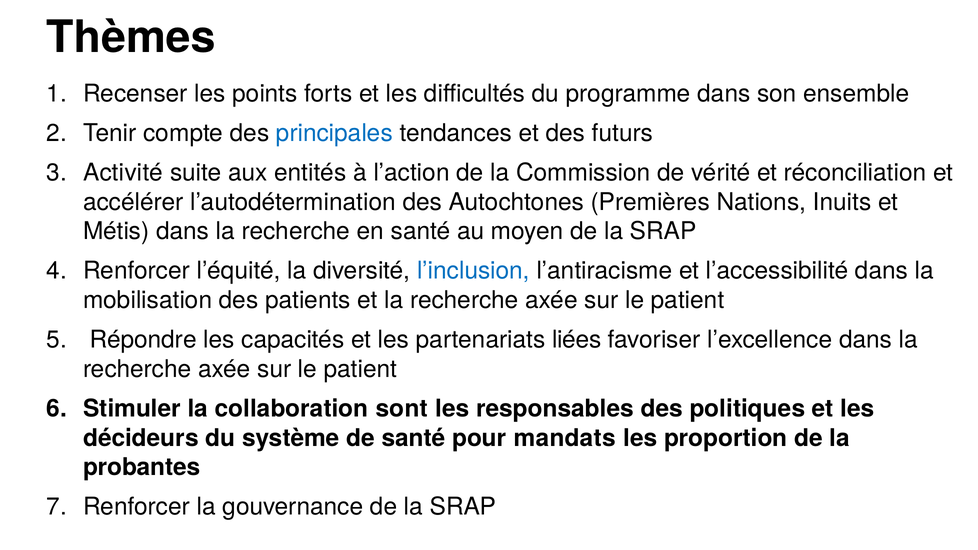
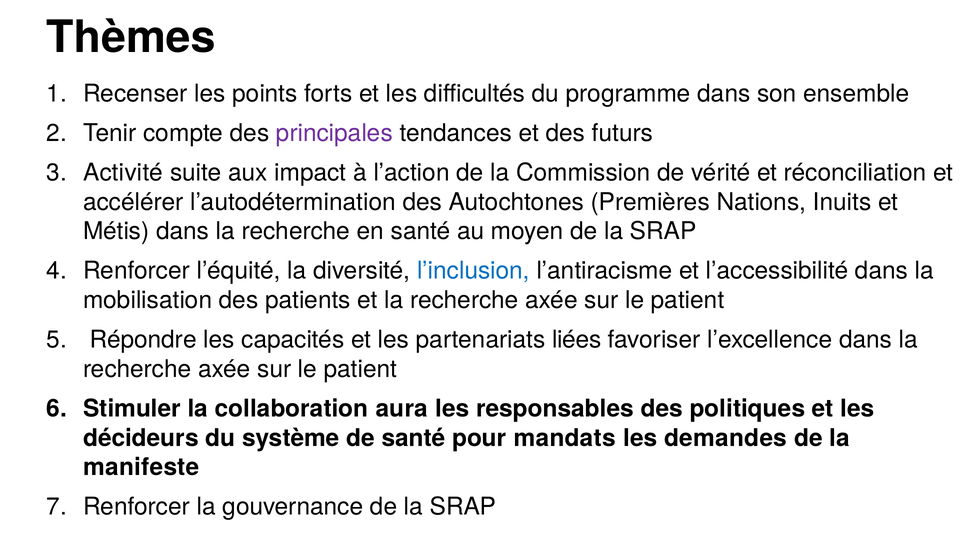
principales colour: blue -> purple (334, 133)
entités: entités -> impact (310, 173)
sont: sont -> aura (402, 409)
proportion: proportion -> demandes (726, 438)
probantes: probantes -> manifeste (141, 467)
